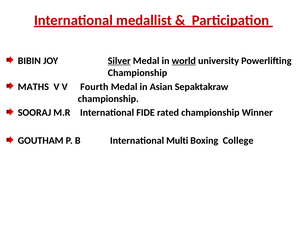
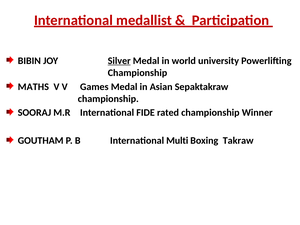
world underline: present -> none (184, 61)
Fourth: Fourth -> Games (94, 87)
College: College -> Takraw (238, 141)
